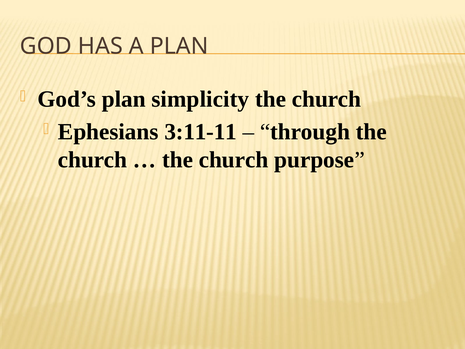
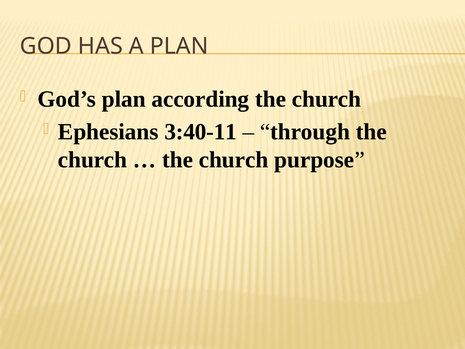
simplicity: simplicity -> according (200, 99)
3:11-11: 3:11-11 -> 3:40-11 (201, 132)
